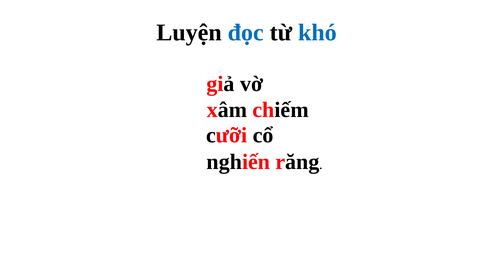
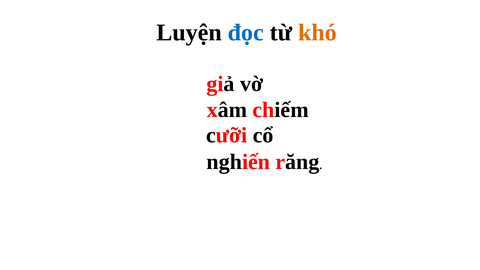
khó colour: blue -> orange (317, 33)
